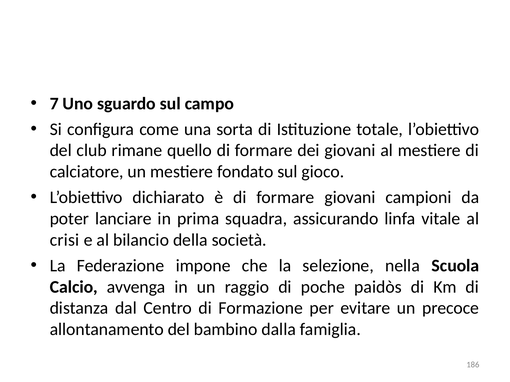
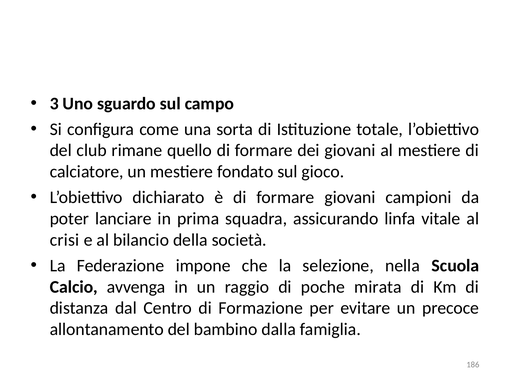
7: 7 -> 3 (54, 104)
paidòs: paidòs -> mirata (378, 287)
